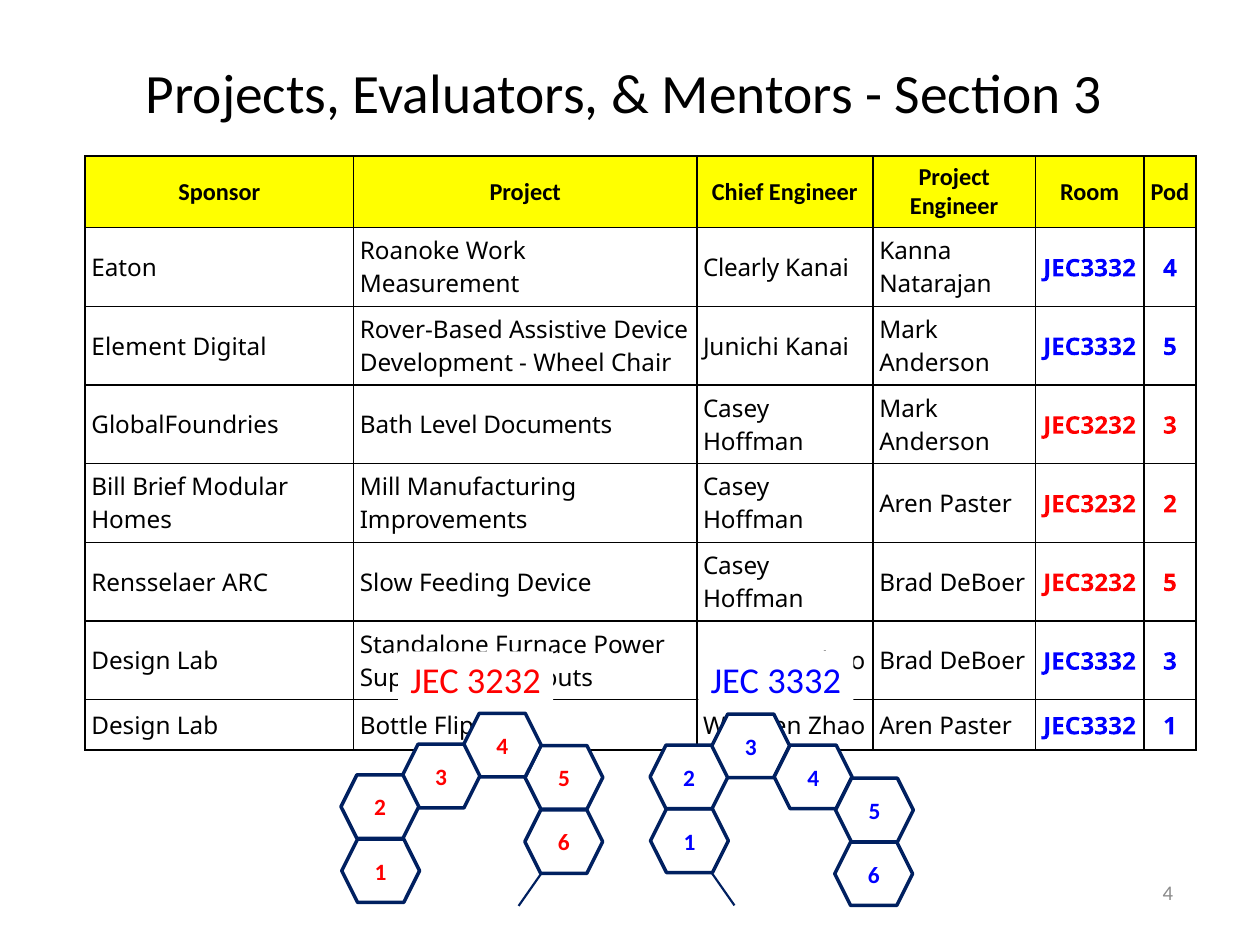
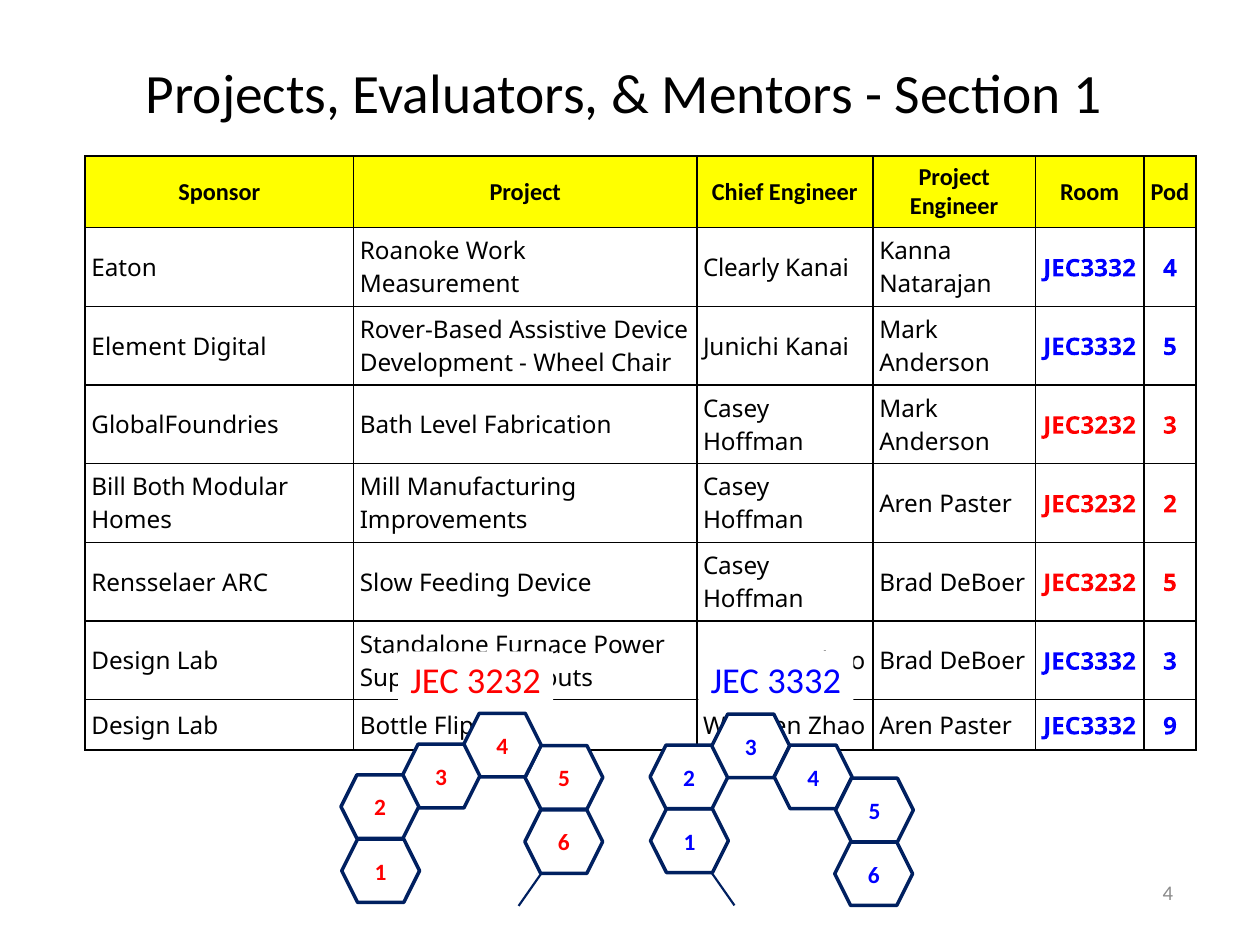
Section 3: 3 -> 1 (1087, 95)
Documents: Documents -> Fabrication (548, 426)
Brief: Brief -> Both (159, 488)
JEC3332 1: 1 -> 9 (1170, 726)
